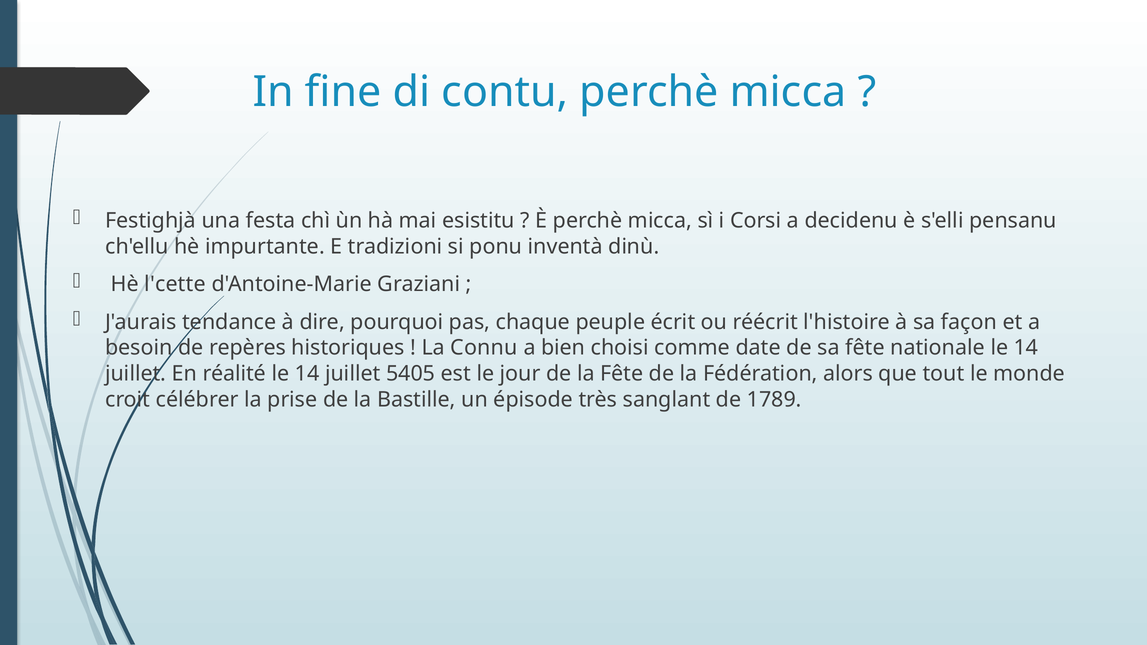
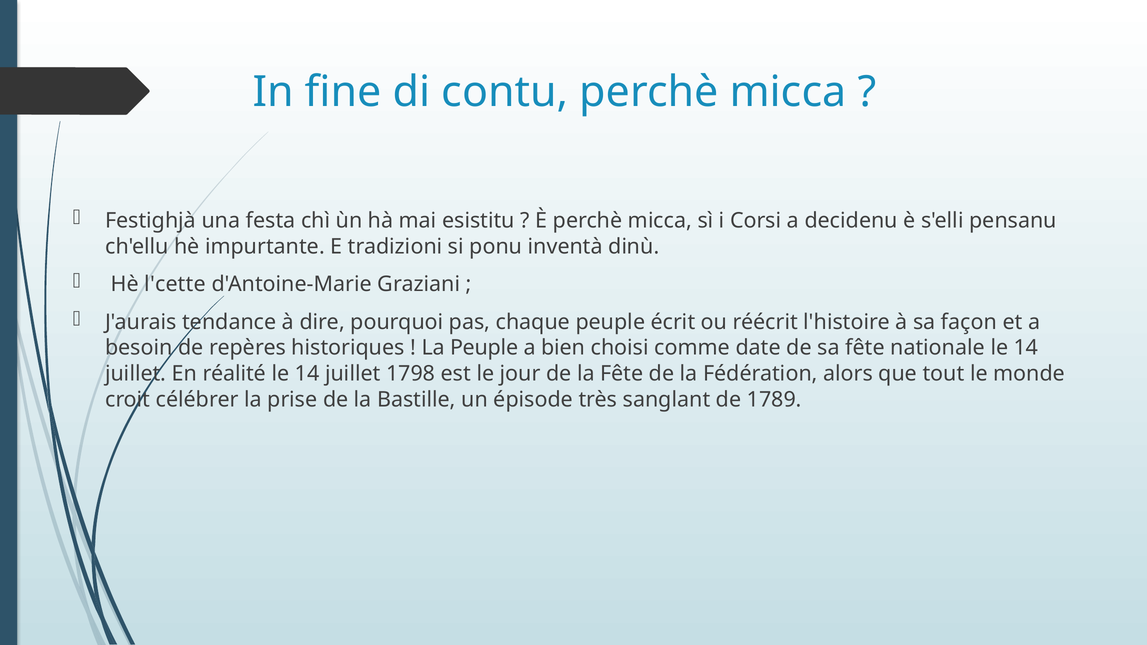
La Connu: Connu -> Peuple (484, 348)
5405: 5405 -> 1798 (411, 374)
